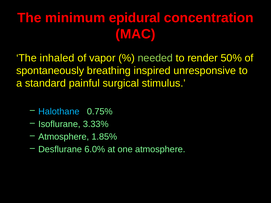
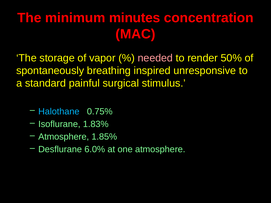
epidural: epidural -> minutes (135, 18)
inhaled: inhaled -> storage (57, 58)
needed colour: light green -> pink (155, 58)
3.33%: 3.33% -> 1.83% (96, 124)
